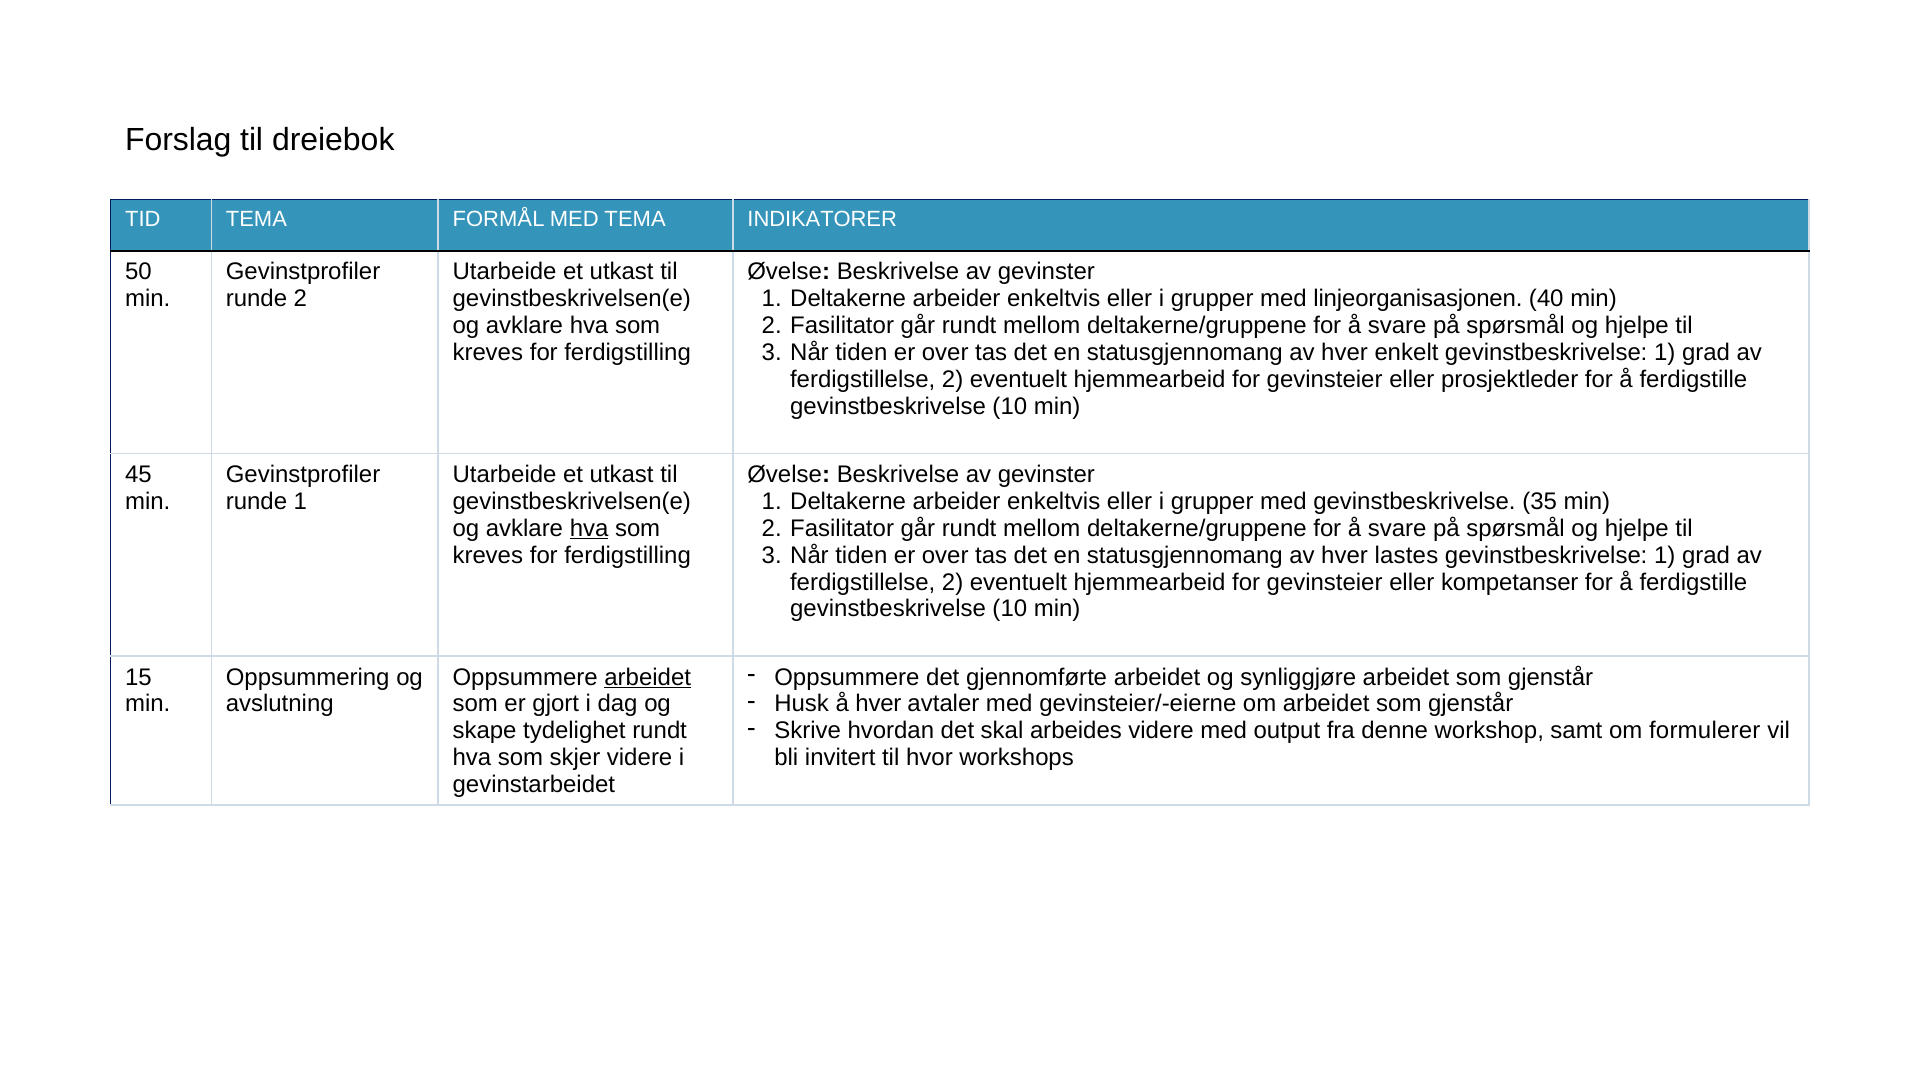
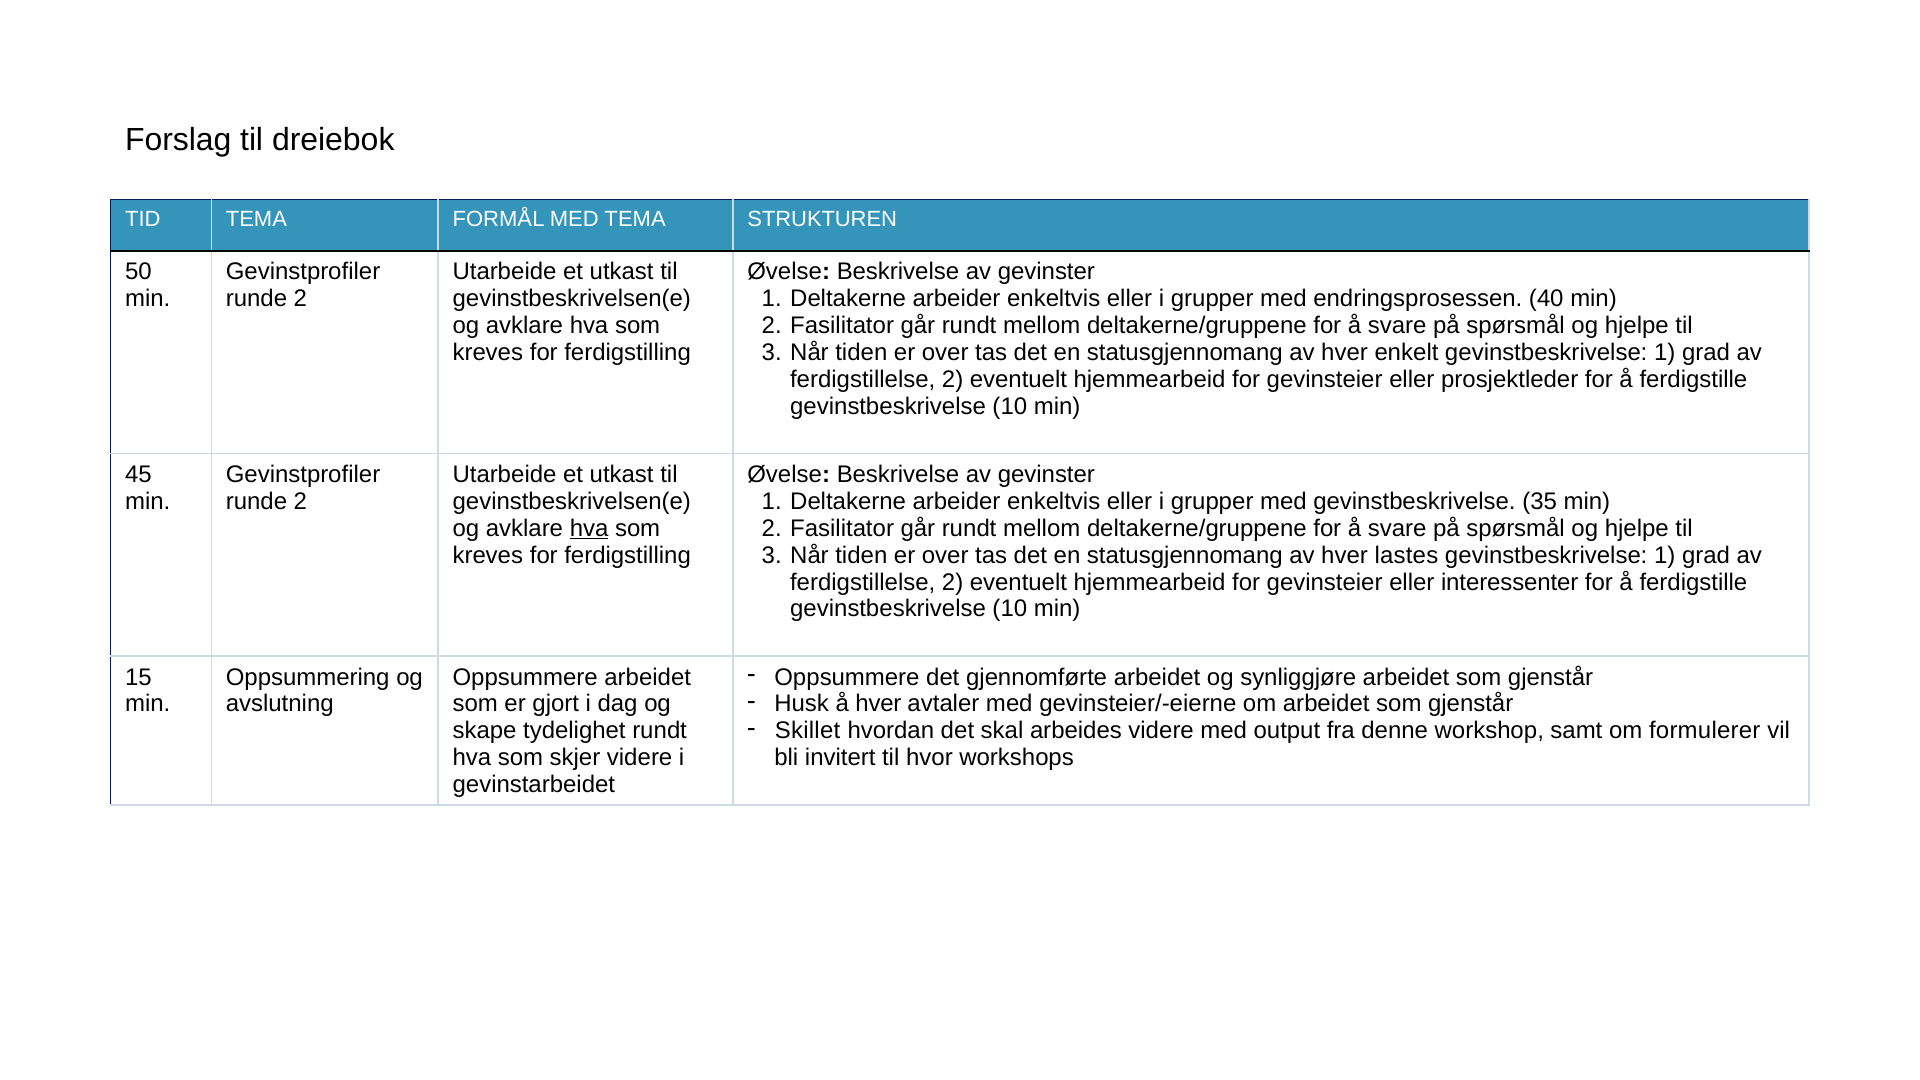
INDIKATORER: INDIKATORER -> STRUKTUREN (822, 220)
linjeorganisasjonen: linjeorganisasjonen -> endringsprosessen (1418, 299)
1: 1 -> 2 (300, 501)
kompetanser: kompetanser -> interessenter (1510, 582)
arbeidet underline: present -> none (648, 677)
Skrive: Skrive -> Skillet (808, 731)
